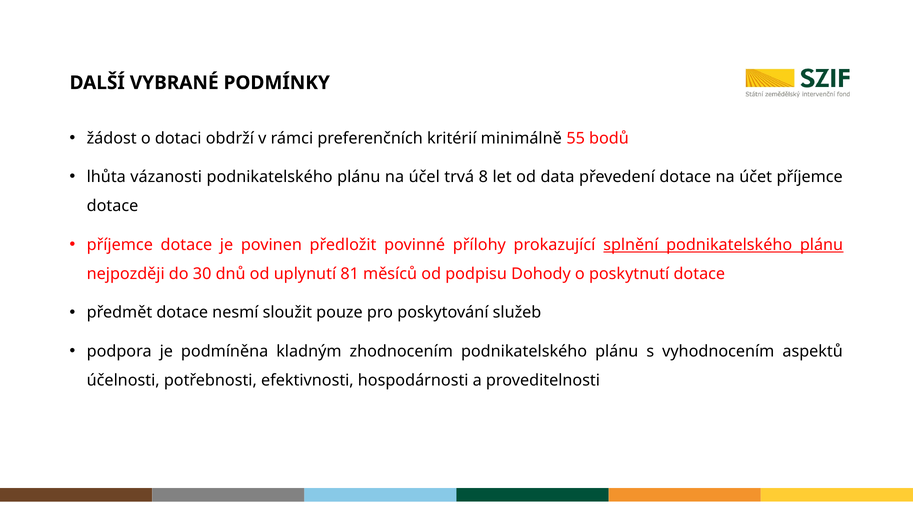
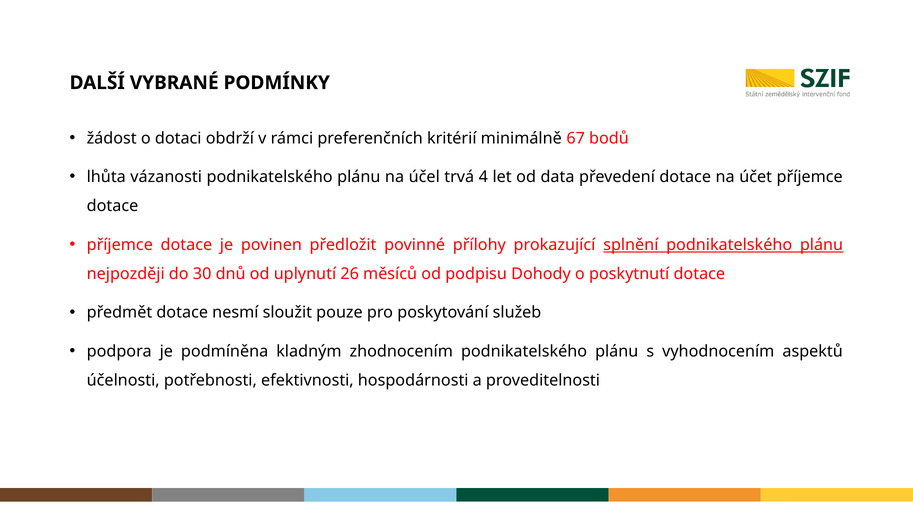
55: 55 -> 67 (576, 138)
8: 8 -> 4 (483, 177)
81: 81 -> 26 (350, 274)
